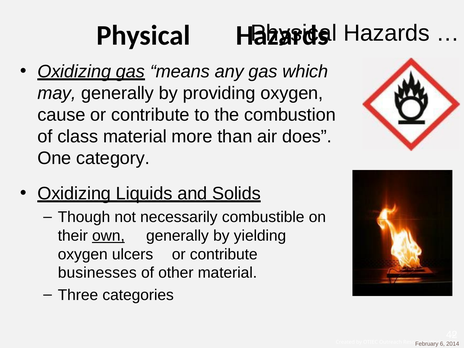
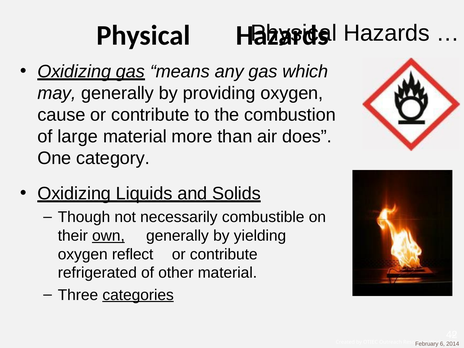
class: class -> large (78, 136)
ulcers: ulcers -> reflect (133, 254)
businesses: businesses -> refrigerated (97, 273)
categories underline: none -> present (138, 295)
